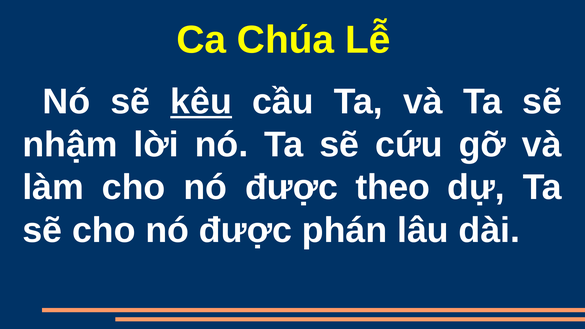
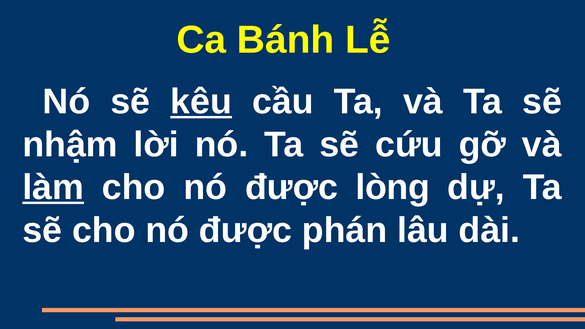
Chúa: Chúa -> Bánh (286, 40)
làm underline: none -> present (53, 188)
theo: theo -> lòng (393, 188)
